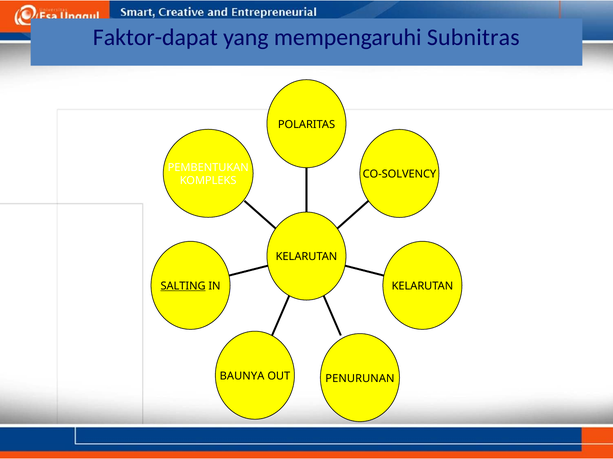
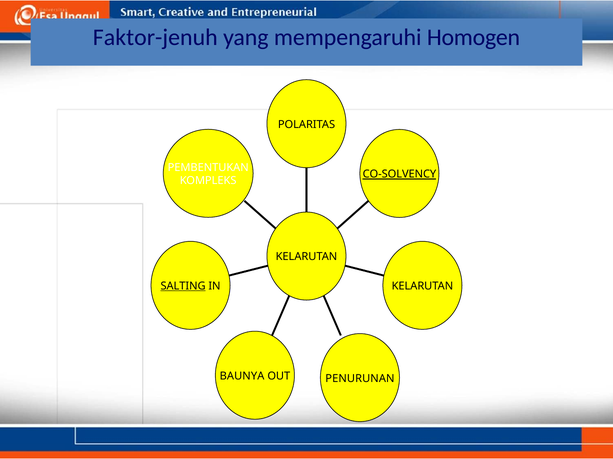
Faktor-dapat: Faktor-dapat -> Faktor-jenuh (155, 37)
Subnitras: Subnitras -> Homogen (474, 37)
CO-SOLVENCY underline: none -> present (399, 174)
